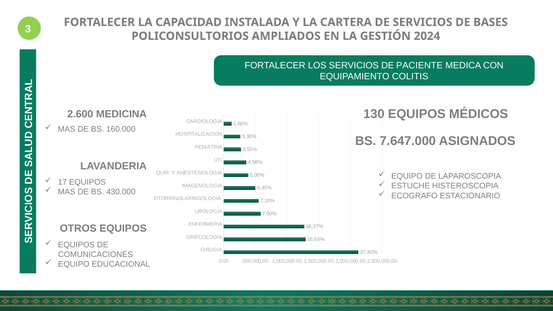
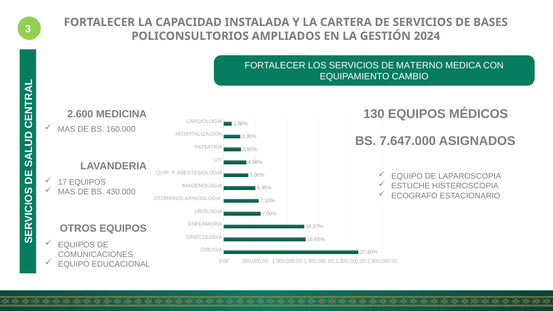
PACIENTE: PACIENTE -> MATERNO (419, 66)
COLITIS: COLITIS -> CAMBIO (410, 77)
